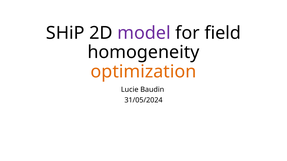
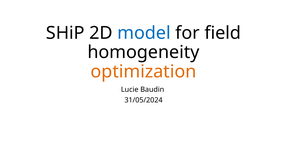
model colour: purple -> blue (144, 33)
